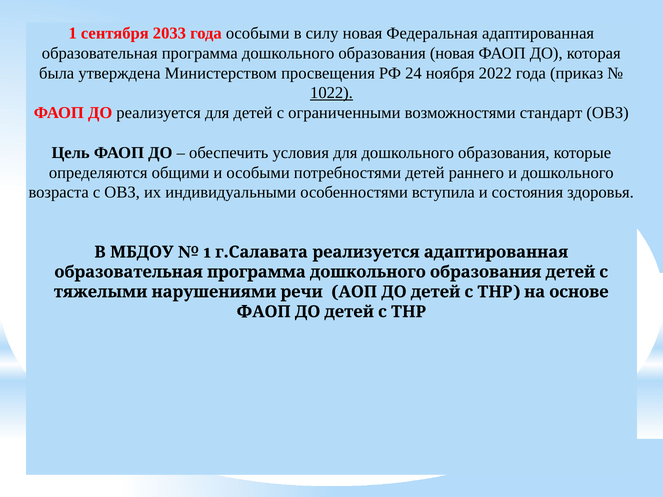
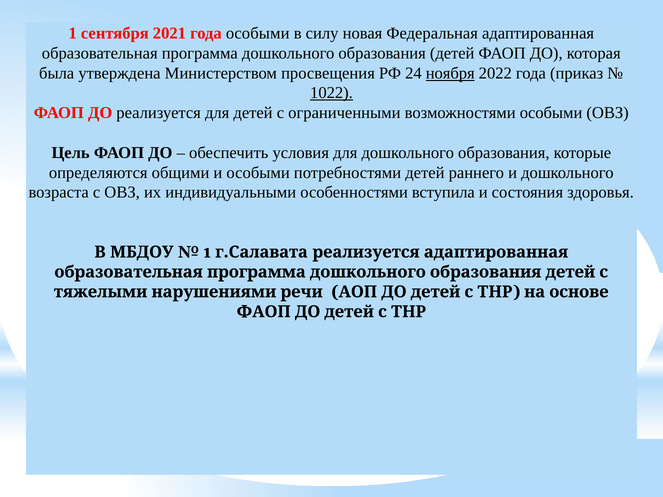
2033: 2033 -> 2021 (169, 33)
новая: новая -> детей (452, 53)
ноября underline: none -> present (450, 73)
возможностями стандарт: стандарт -> особыми (551, 113)
